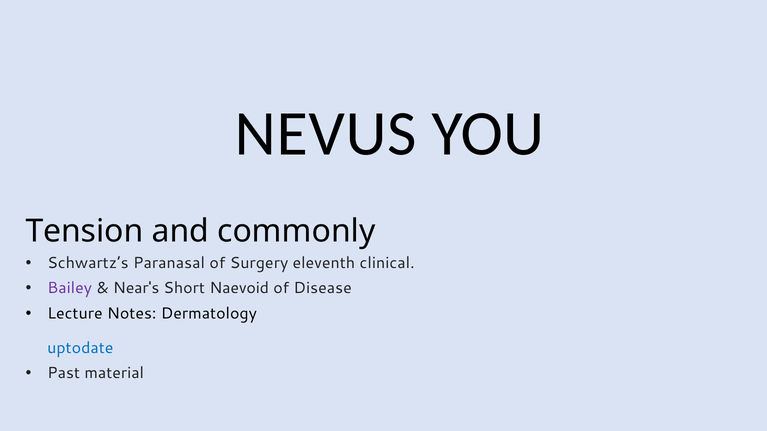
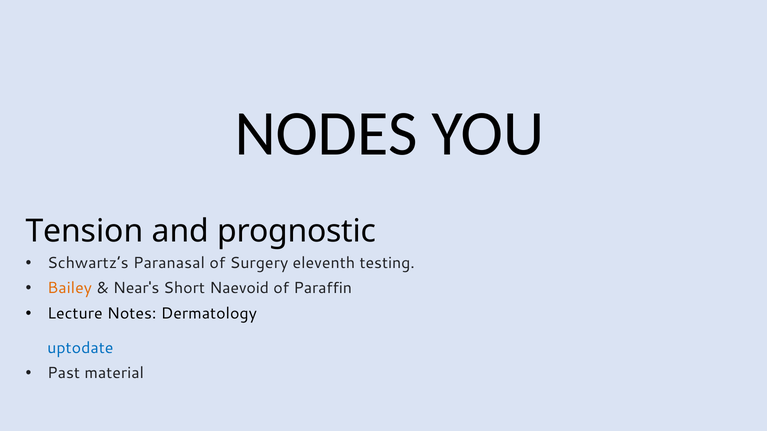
NEVUS: NEVUS -> NODES (326, 134)
commonly: commonly -> prognostic (297, 232)
clinical: clinical -> testing (387, 263)
Bailey colour: purple -> orange (70, 288)
Disease: Disease -> Paraffin (323, 288)
